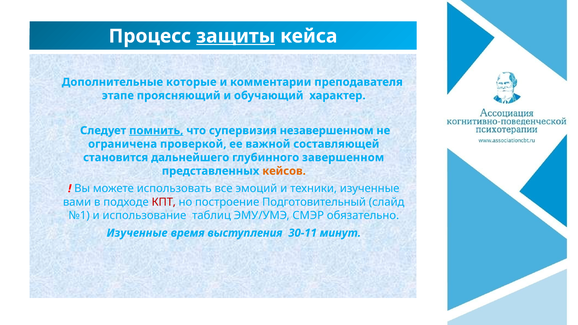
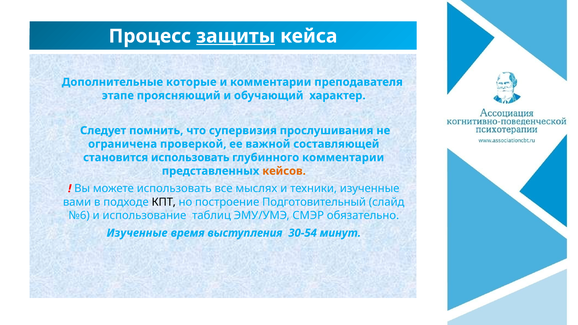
помнить underline: present -> none (156, 131)
незавершенном: незавершенном -> прослушивания (327, 131)
становится дальнейшего: дальнейшего -> использовать (190, 158)
глубинного завершенном: завершенном -> комментарии (343, 158)
эмоций: эмоций -> мыслях (256, 189)
КПТ colour: red -> black (164, 202)
№1: №1 -> №6 (79, 216)
30-11: 30-11 -> 30-54 (303, 233)
